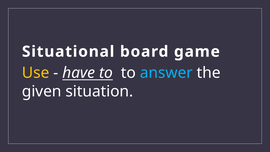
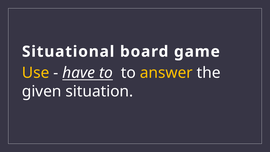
answer colour: light blue -> yellow (166, 73)
